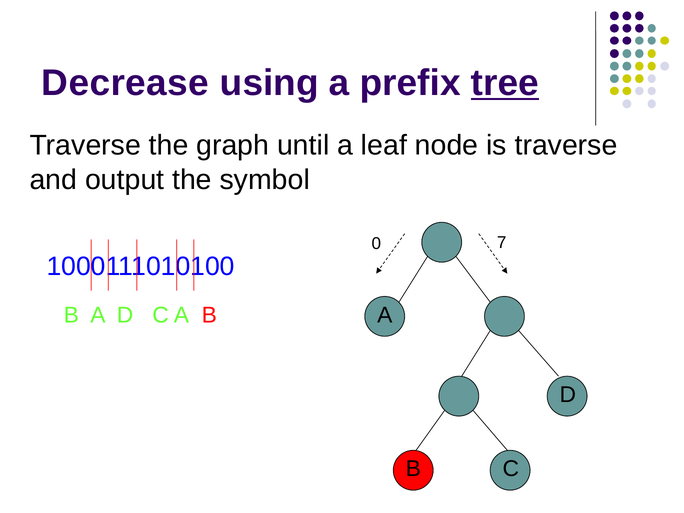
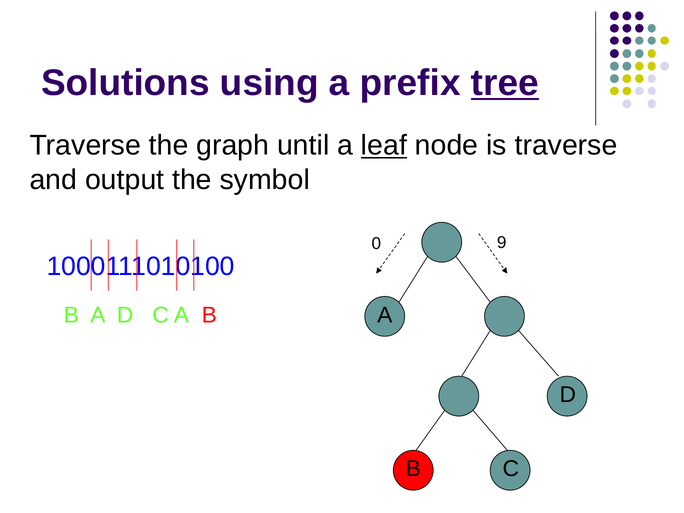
Decrease: Decrease -> Solutions (125, 83)
leaf underline: none -> present (384, 145)
7: 7 -> 9 (502, 243)
